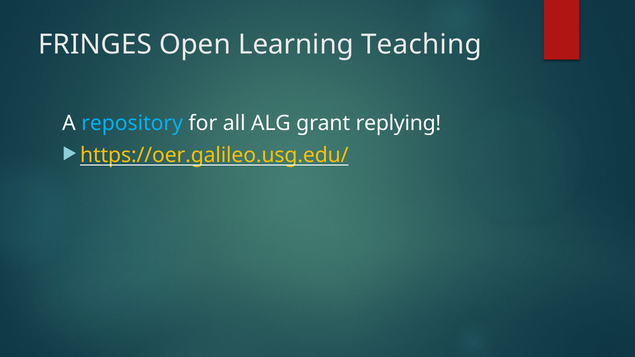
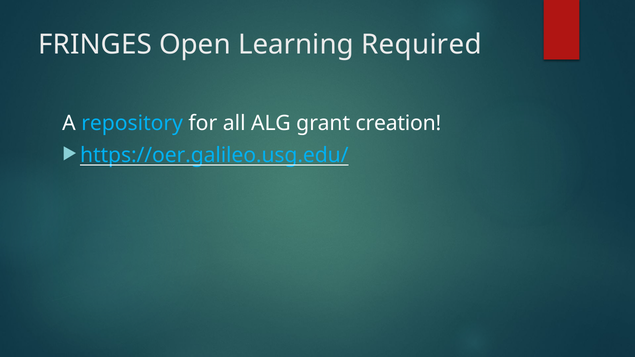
Teaching: Teaching -> Required (421, 45)
replying: replying -> creation (398, 124)
https://oer.galileo.usg.edu/ colour: yellow -> light blue (214, 156)
